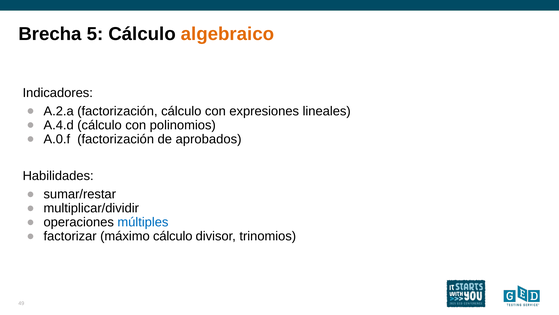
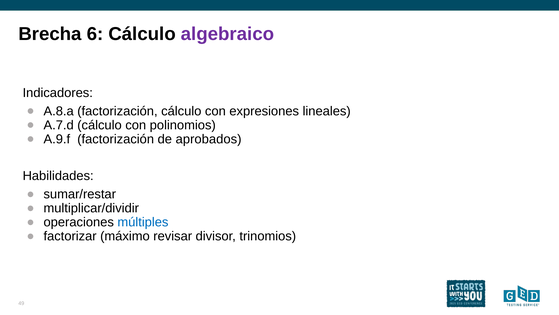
5: 5 -> 6 (95, 34)
algebraico colour: orange -> purple (228, 34)
A.2.a: A.2.a -> A.8.a (59, 111)
A.4.d: A.4.d -> A.7.d (59, 125)
A.0.f: A.0.f -> A.9.f (57, 139)
máximo cálculo: cálculo -> revisar (173, 236)
